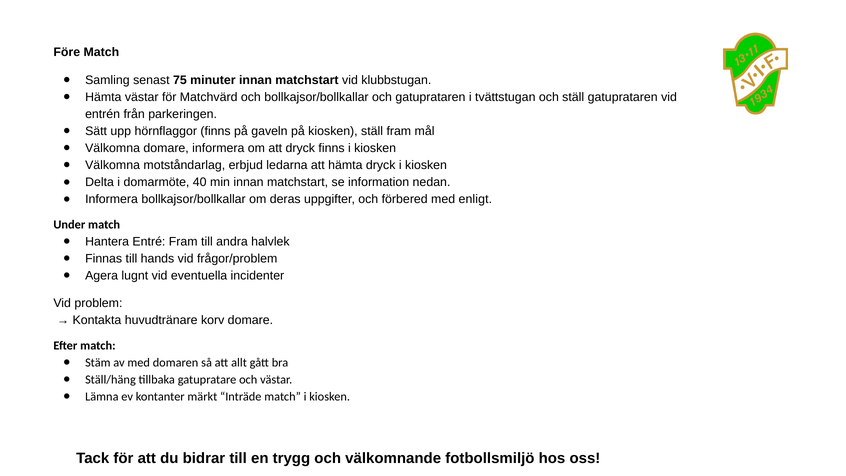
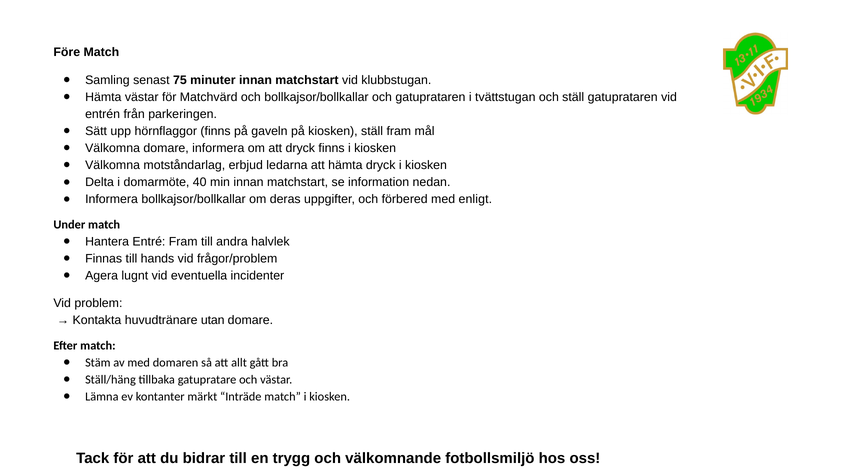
korv: korv -> utan (213, 320)
